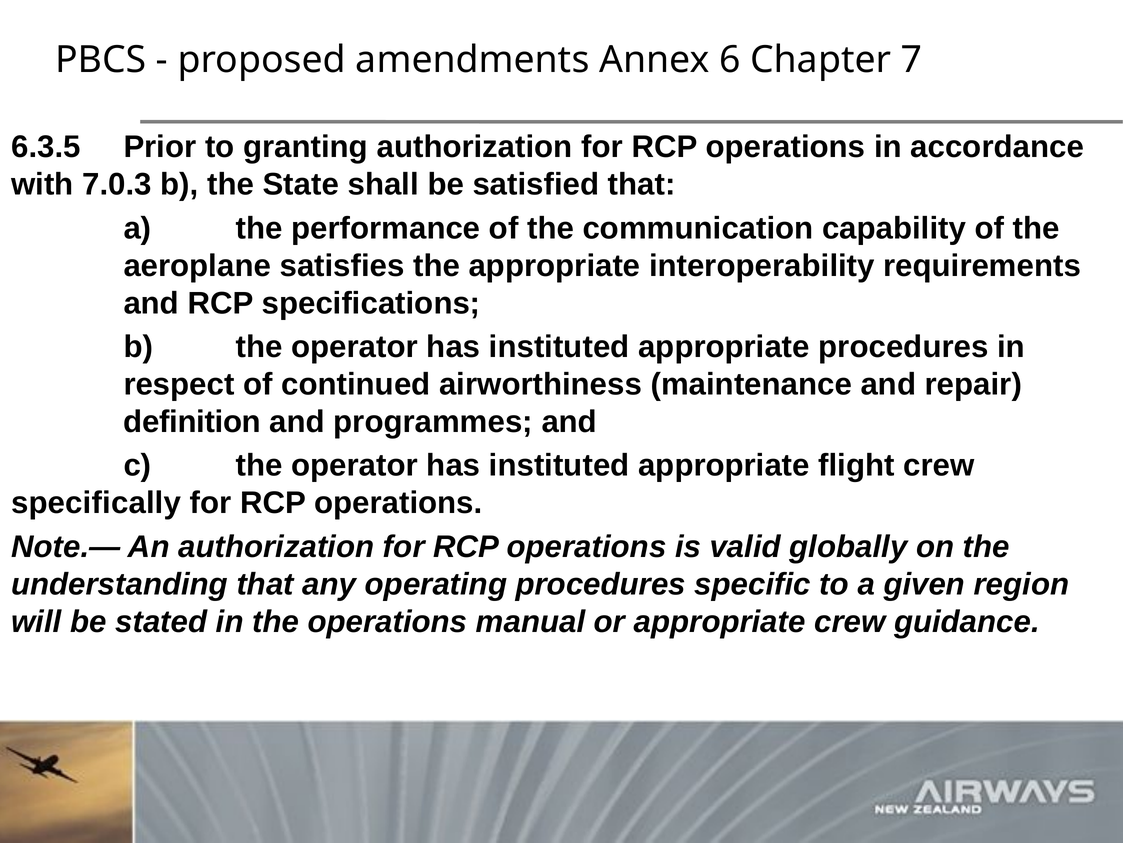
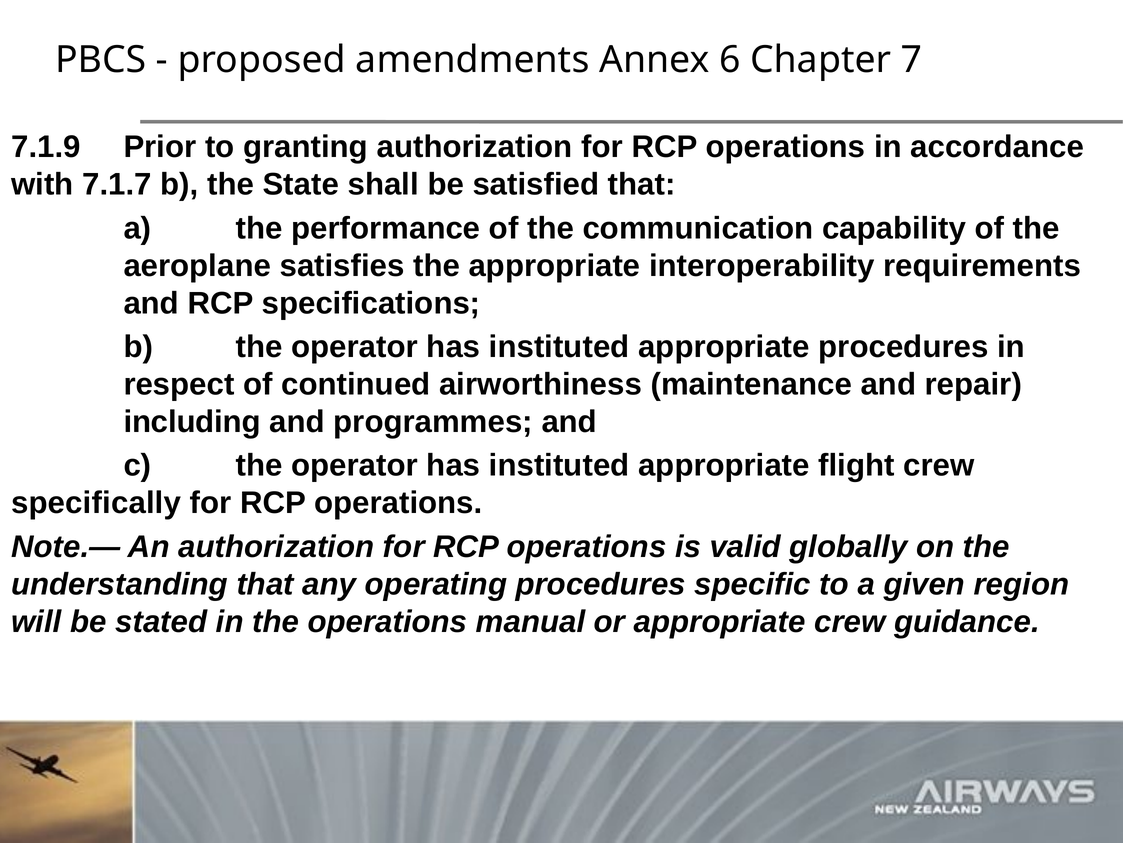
6.3.5: 6.3.5 -> 7.1.9 (46, 147)
7.0.3: 7.0.3 -> 7.1.7 (117, 184)
definition: definition -> including (192, 422)
